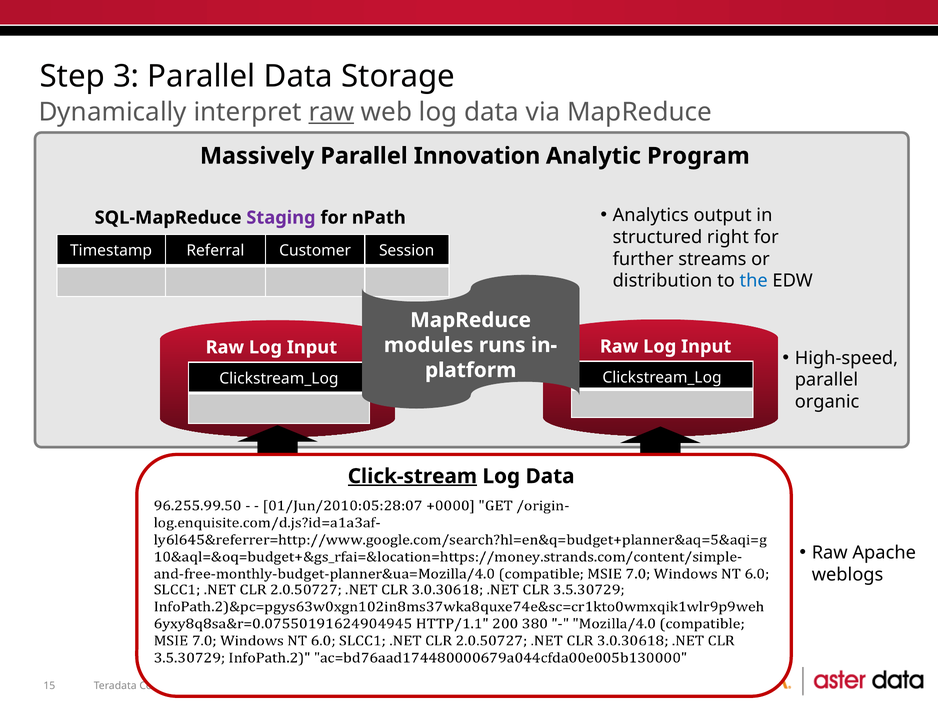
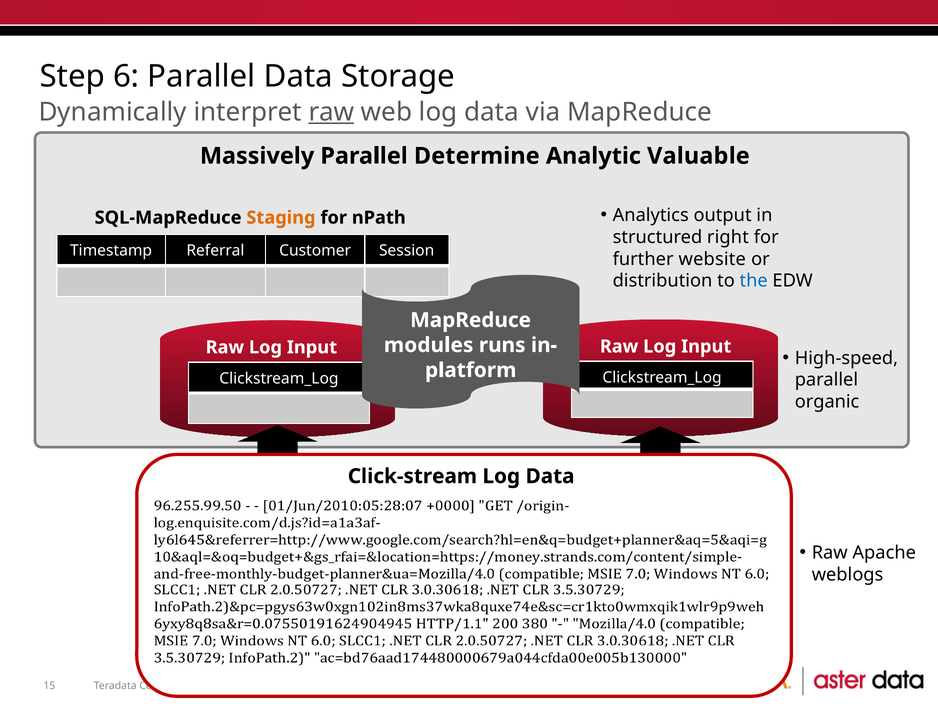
3: 3 -> 6 (126, 76)
Innovation: Innovation -> Determine (477, 156)
Program: Program -> Valuable (698, 156)
Staging colour: purple -> orange (281, 218)
streams: streams -> website (712, 259)
Click-stream underline: present -> none (412, 476)
